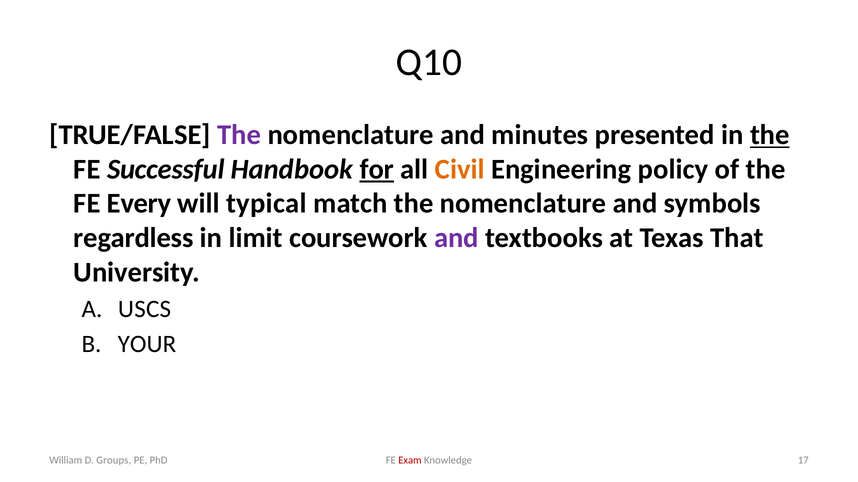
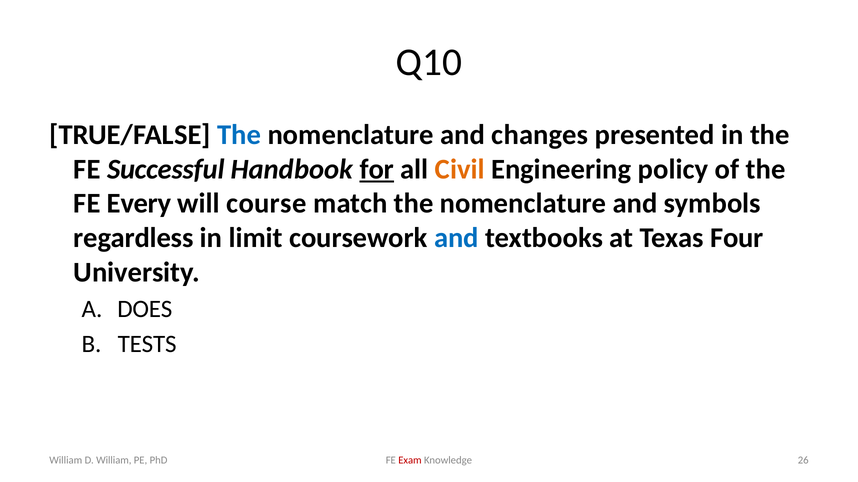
The colour: purple -> blue (239, 135)
minutes: minutes -> changes (540, 135)
the underline: present -> none (770, 135)
typical: typical -> course (266, 204)
and colour: purple -> blue (456, 238)
That: That -> Four (737, 238)
USCS: USCS -> DOES (145, 309)
YOUR: YOUR -> TESTS (147, 344)
17: 17 -> 26 (803, 461)
D Groups: Groups -> William (114, 461)
